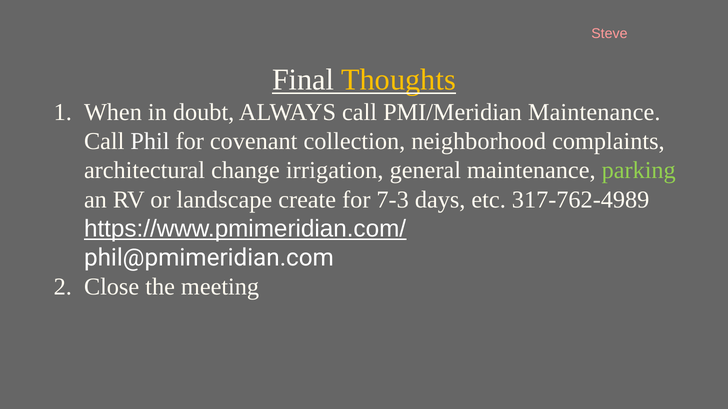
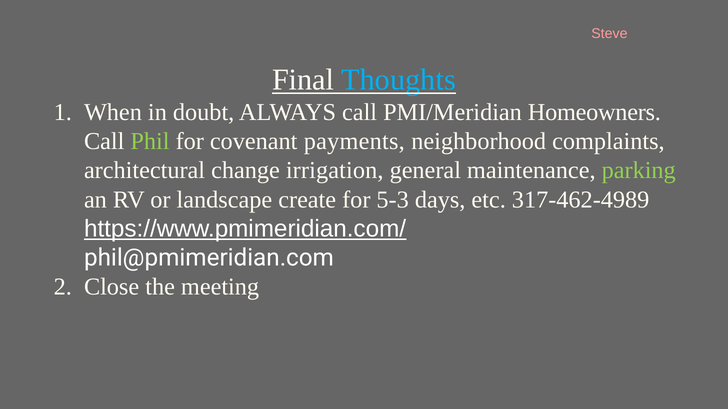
Thoughts colour: yellow -> light blue (399, 80)
PMI/Meridian Maintenance: Maintenance -> Homeowners (594, 112)
Phil colour: white -> light green (150, 142)
collection: collection -> payments (354, 142)
7-3: 7-3 -> 5-3 (393, 200)
317-762-4989: 317-762-4989 -> 317-462-4989 (581, 200)
